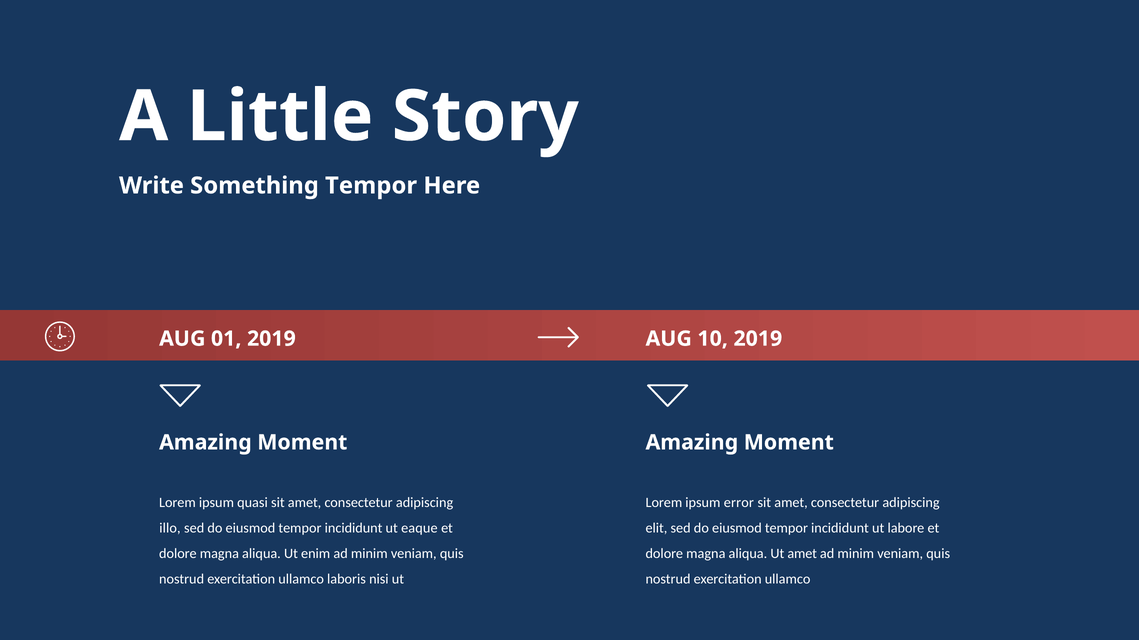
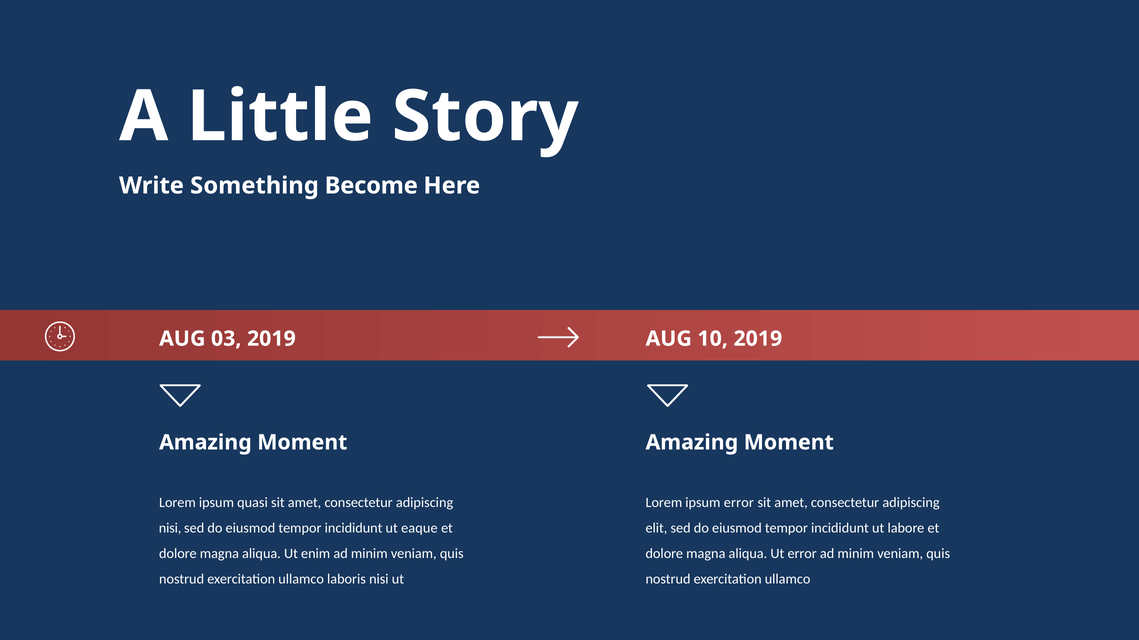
Something Tempor: Tempor -> Become (371, 186)
01: 01 -> 03 (226, 339)
illo: illo -> nisi (170, 529)
Ut amet: amet -> error (802, 554)
